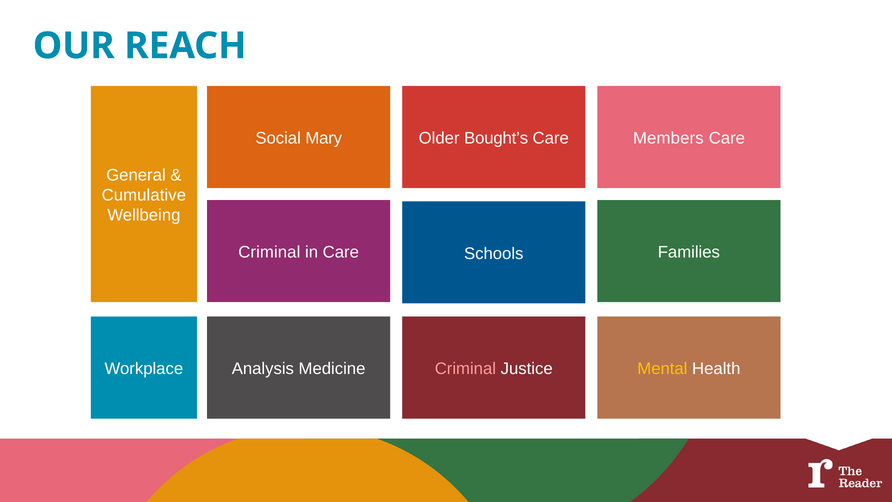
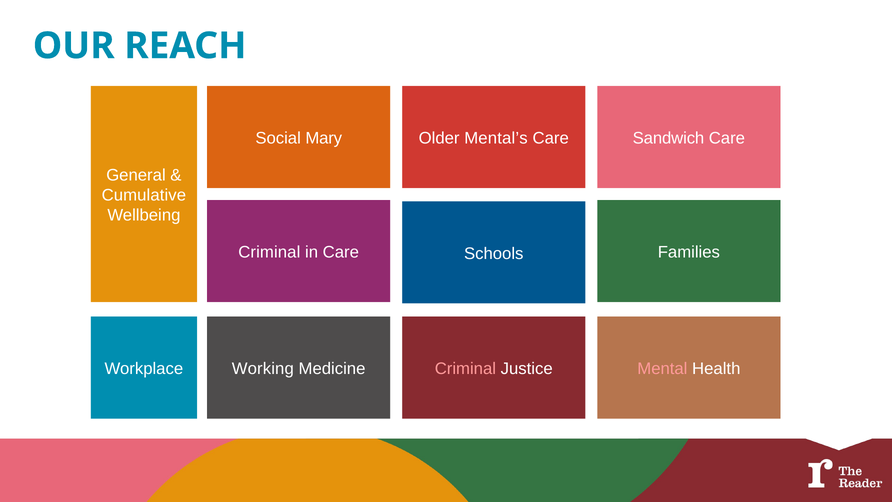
Bought’s: Bought’s -> Mental’s (496, 138)
Members: Members -> Sandwich (668, 138)
Analysis: Analysis -> Working (263, 369)
Mental colour: yellow -> pink (662, 369)
